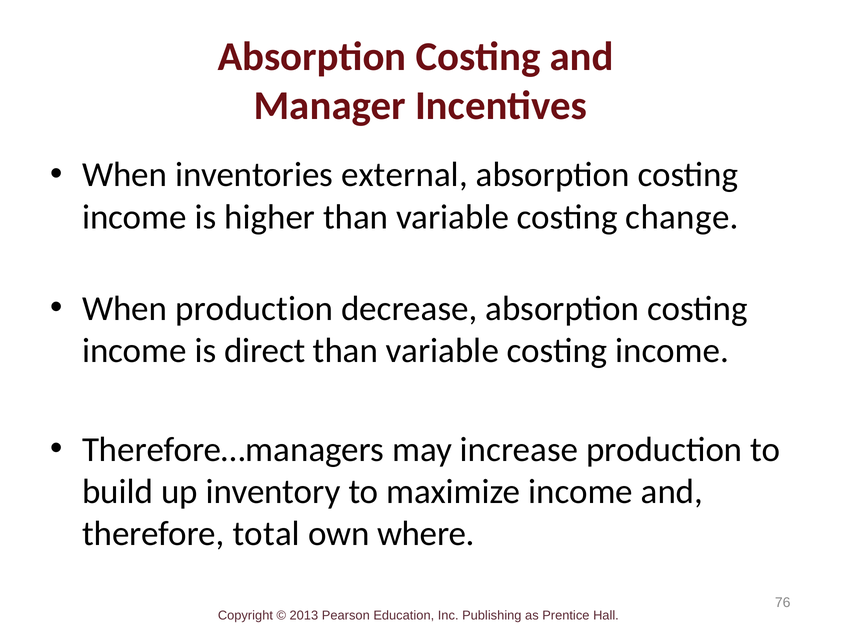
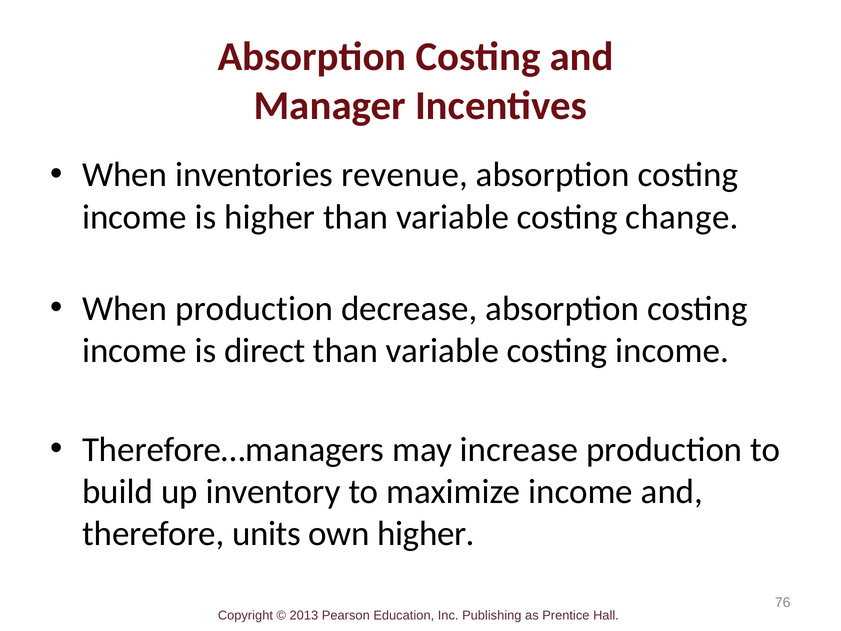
external: external -> revenue (404, 175)
total: total -> units (267, 534)
own where: where -> higher (426, 534)
